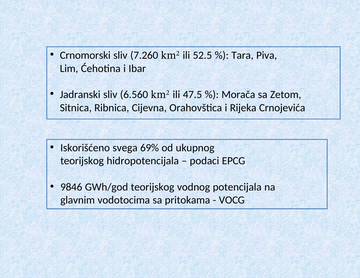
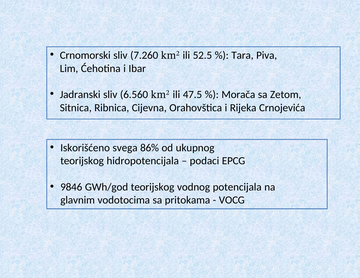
69%: 69% -> 86% (150, 148)
